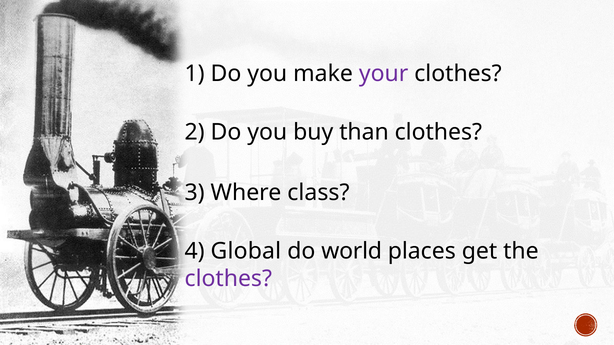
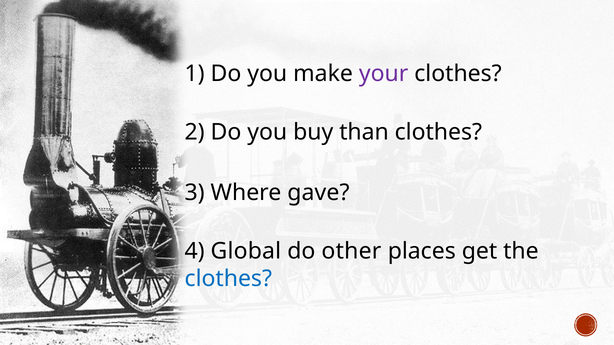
class: class -> gave (318, 193)
world: world -> other (351, 251)
clothes colour: purple -> blue (228, 279)
